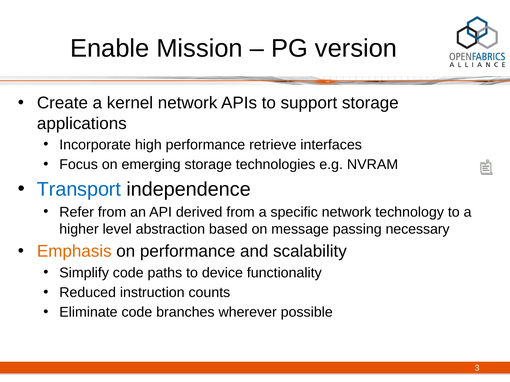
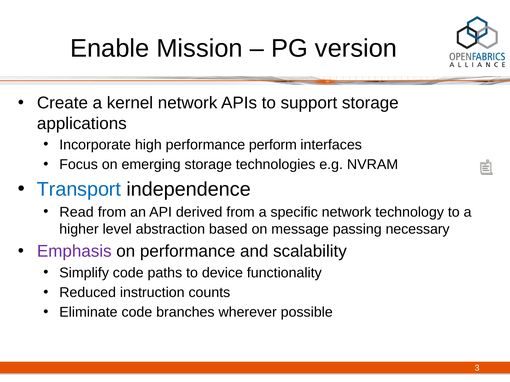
retrieve: retrieve -> perform (273, 145)
Refer: Refer -> Read (77, 212)
Emphasis colour: orange -> purple (74, 252)
